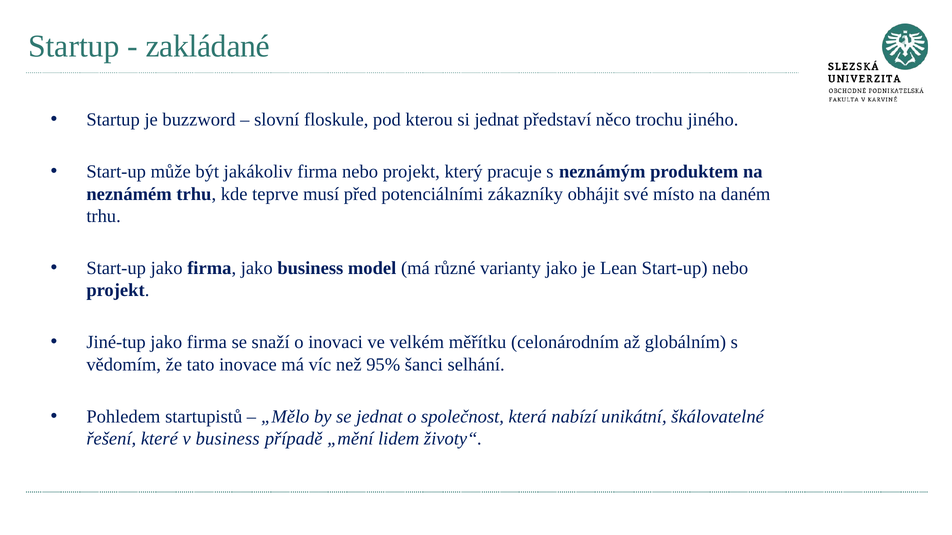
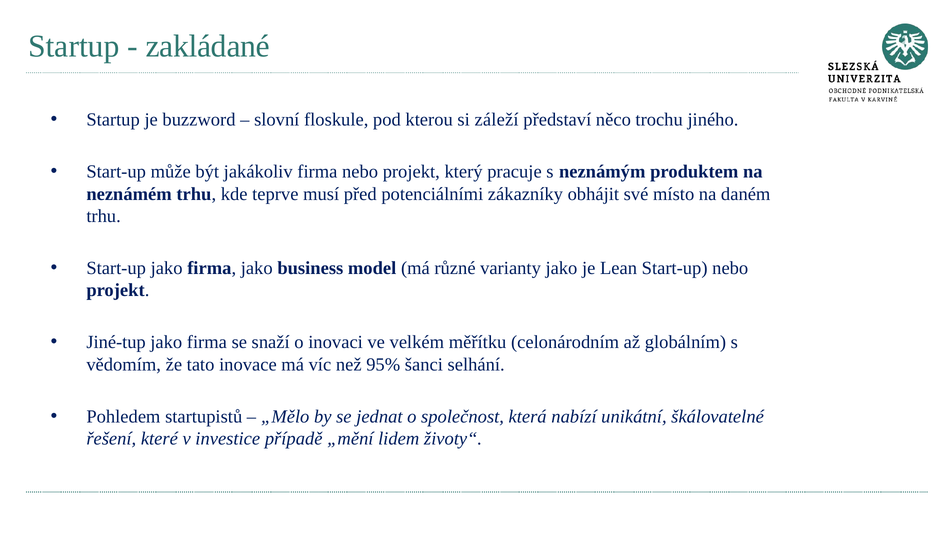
si jednat: jednat -> záleží (497, 120)
v business: business -> investice (228, 439)
